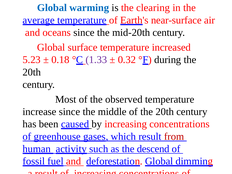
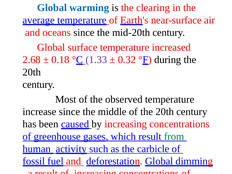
5.23: 5.23 -> 2.68 (32, 60)
from colour: red -> green (174, 136)
descend: descend -> carbicle (153, 149)
